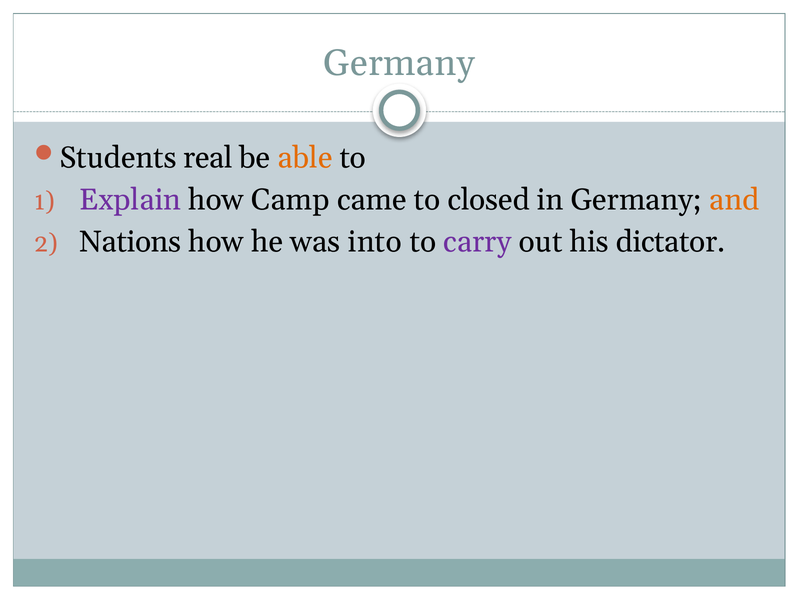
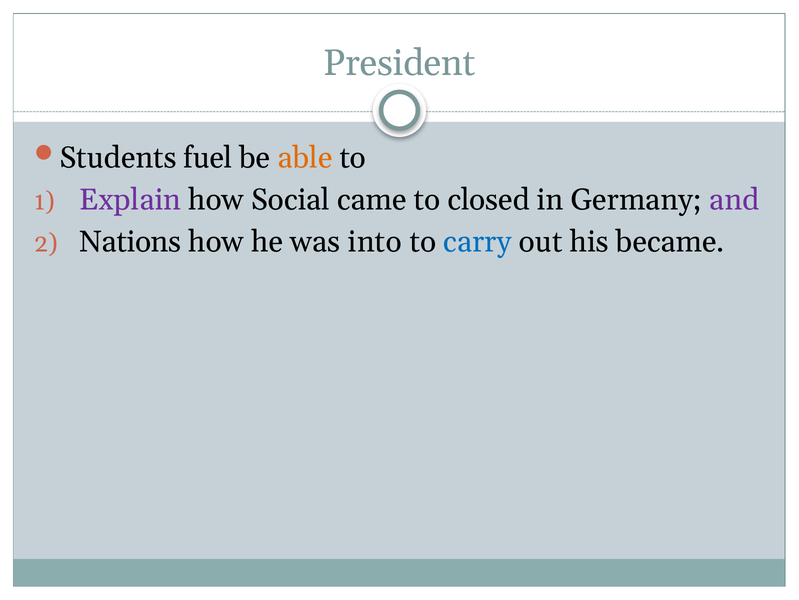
Germany: Germany -> President (399, 63)
real: real -> fuel (208, 157)
Camp: Camp -> Social (291, 199)
and colour: orange -> purple (735, 199)
carry colour: purple -> blue (477, 241)
dictator: dictator -> became (670, 241)
